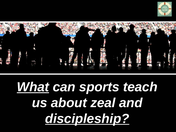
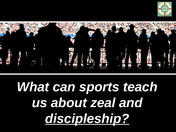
What underline: present -> none (33, 87)
